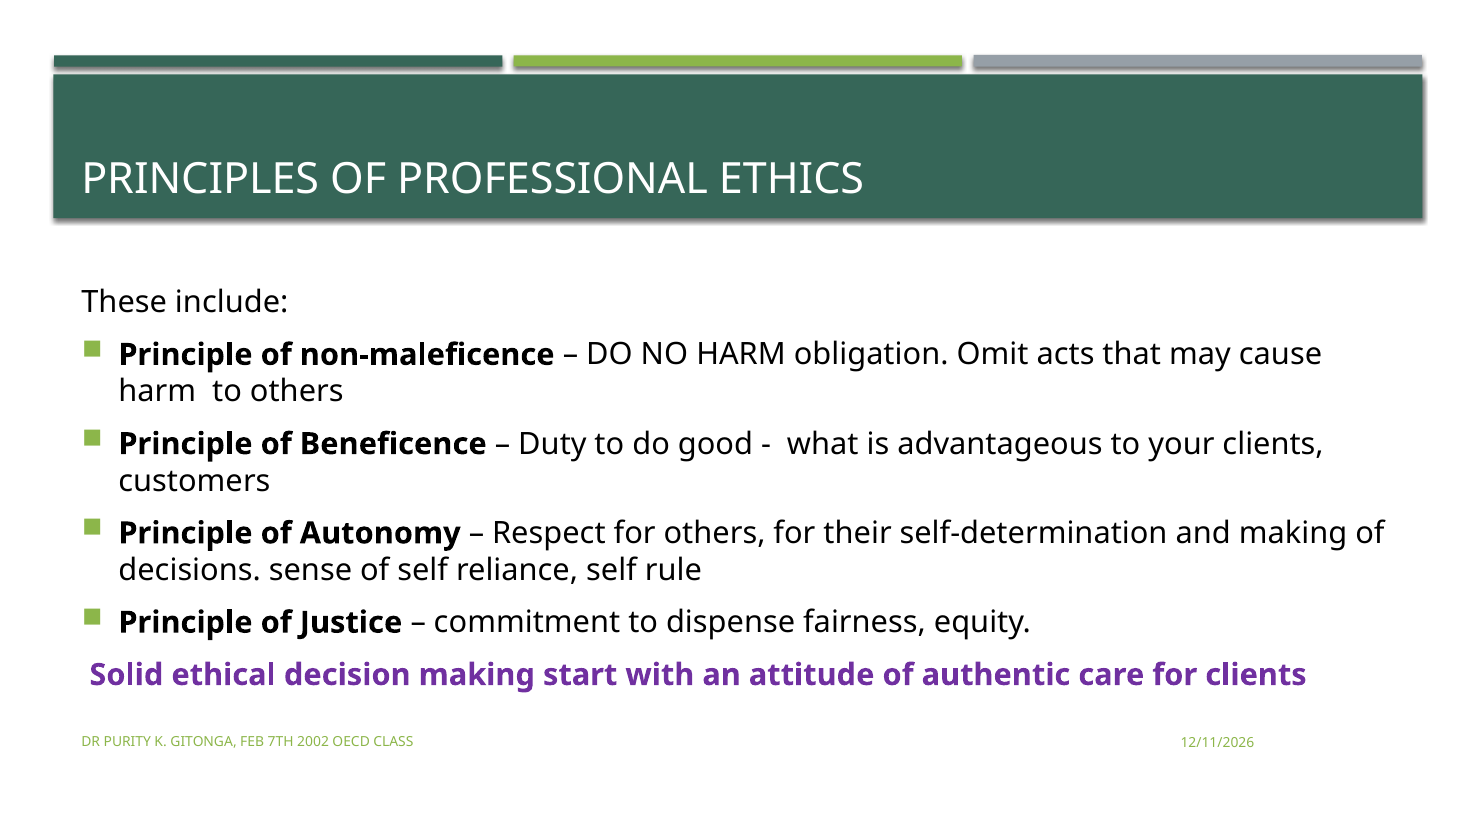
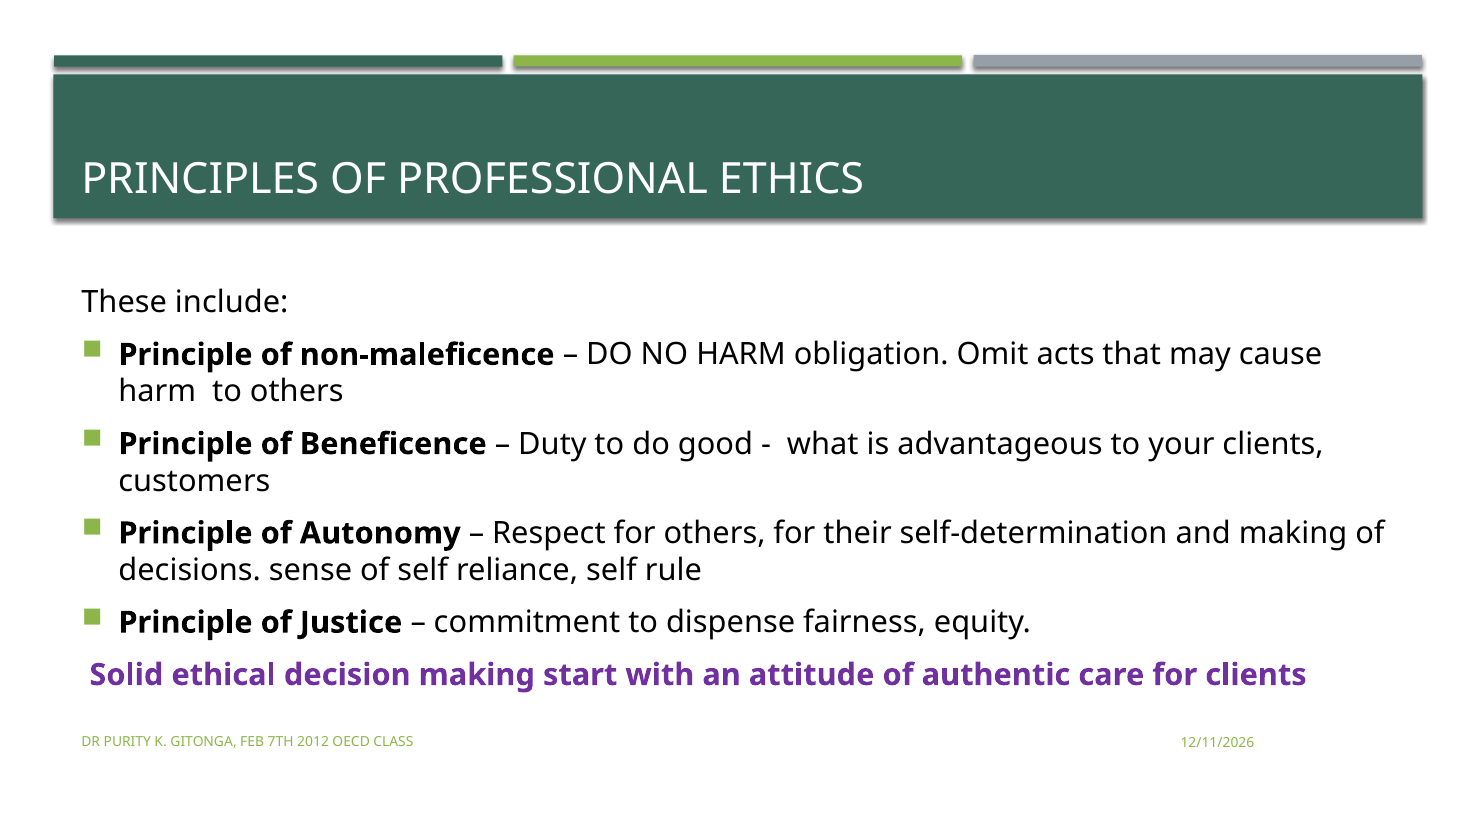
2002: 2002 -> 2012 (313, 742)
